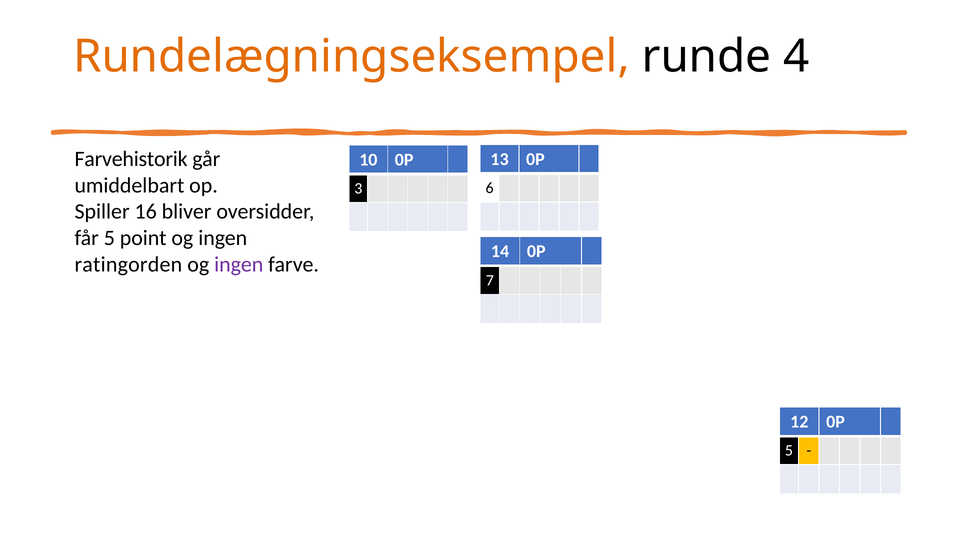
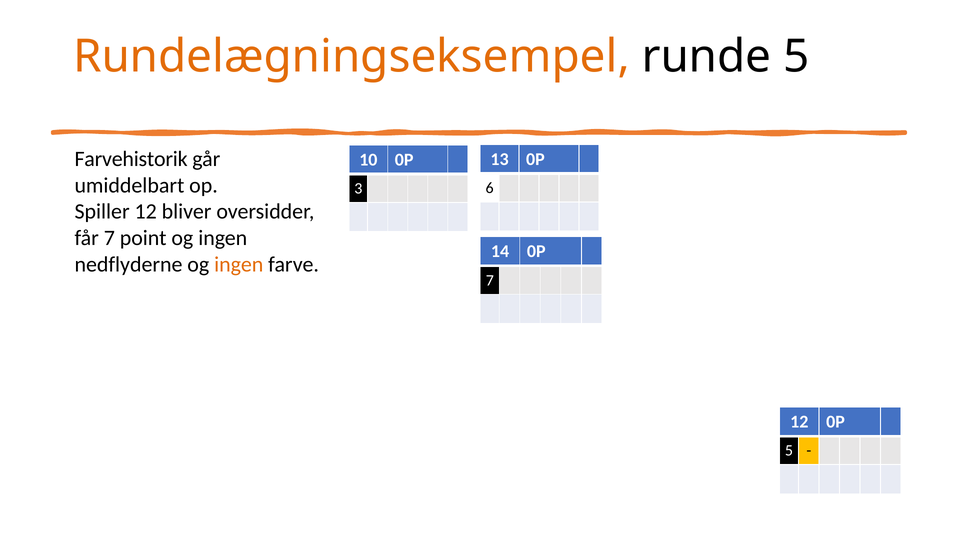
runde 4: 4 -> 5 (796, 57)
Spiller 16: 16 -> 12 (146, 212)
får 5: 5 -> 7 (109, 238)
ratingorden: ratingorden -> nedflyderne (128, 264)
ingen colour: purple -> orange (239, 264)
